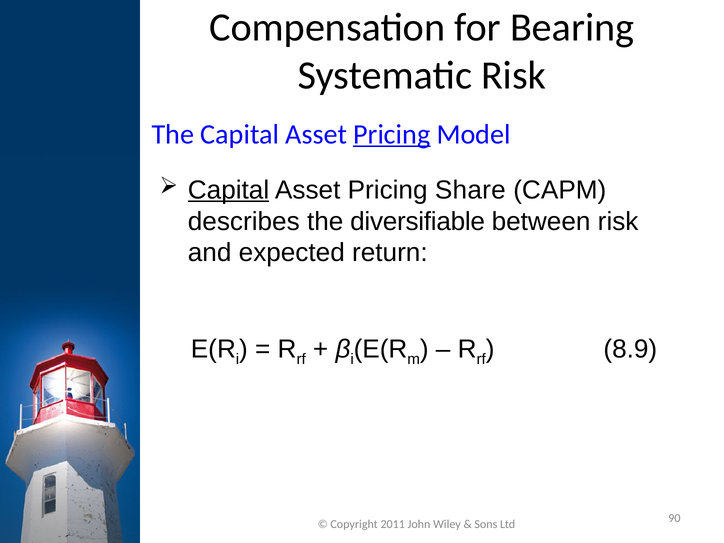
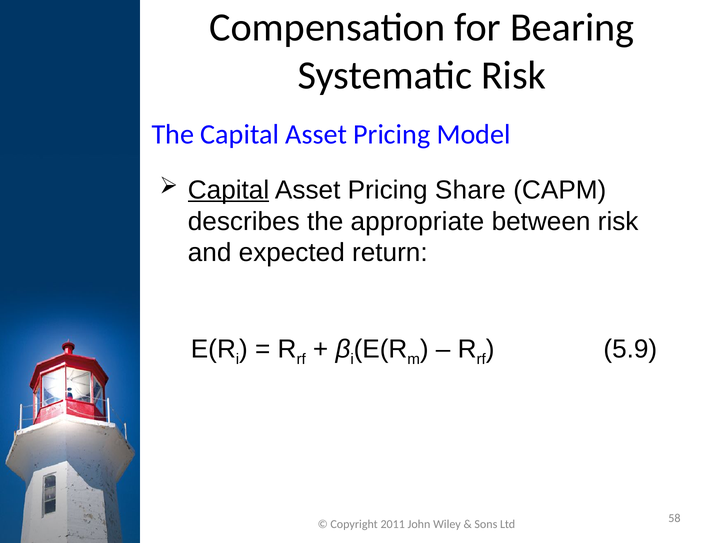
Pricing underline: present -> none (392, 134)
diversifiable: diversifiable -> appropriate (417, 221)
8.9: 8.9 -> 5.9 (630, 349)
90: 90 -> 58 (674, 518)
